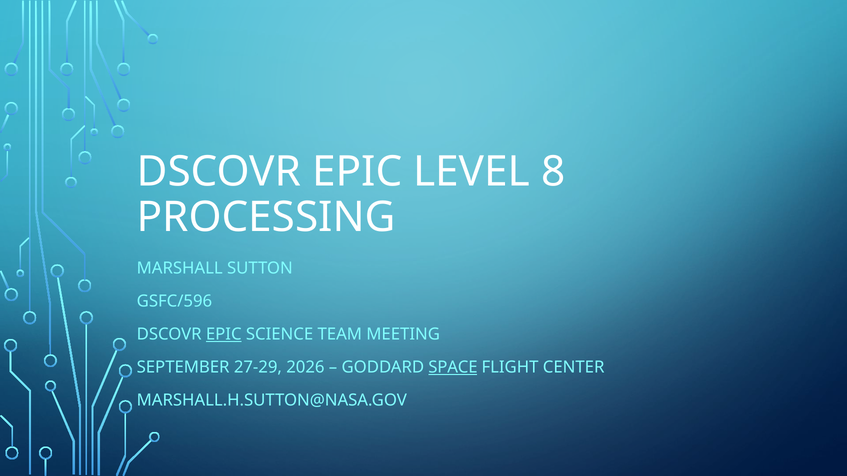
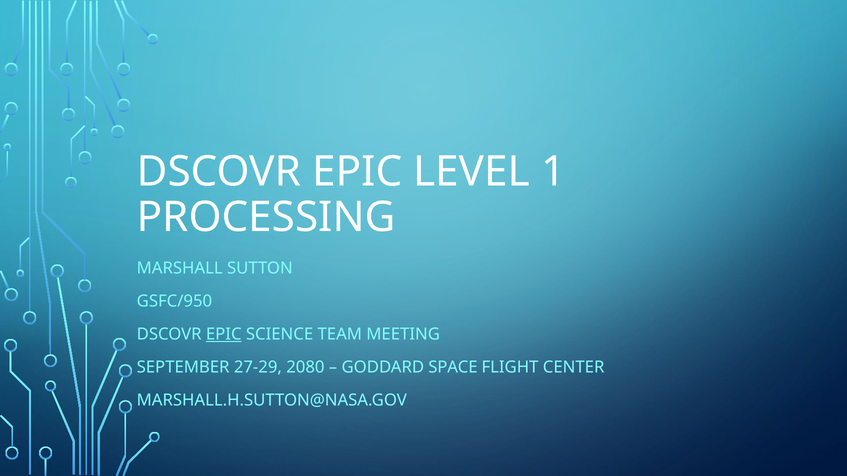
8: 8 -> 1 (553, 172)
GSFC/596: GSFC/596 -> GSFC/950 (174, 302)
2026: 2026 -> 2080 (305, 367)
SPACE underline: present -> none (453, 367)
